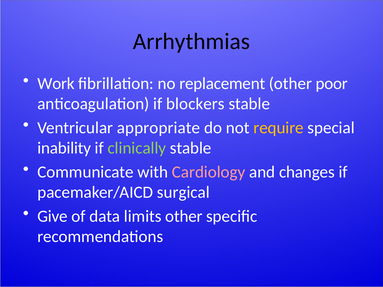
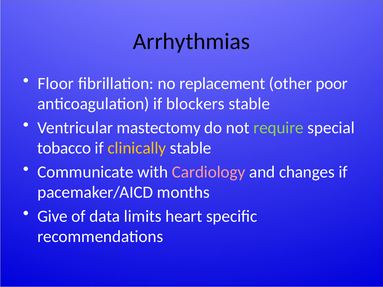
Work: Work -> Floor (56, 84)
appropriate: appropriate -> mastectomy (159, 128)
require colour: yellow -> light green (279, 128)
inability: inability -> tobacco (64, 148)
clinically colour: light green -> yellow (137, 148)
surgical: surgical -> months (183, 193)
limits other: other -> heart (184, 216)
